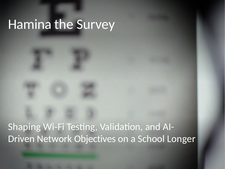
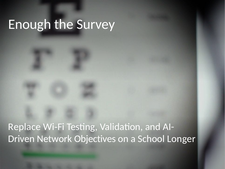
Hamina: Hamina -> Enough (30, 24)
Shaping: Shaping -> Replace (24, 127)
